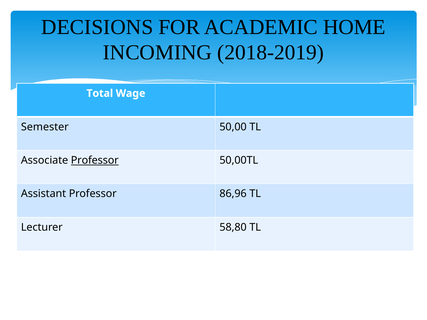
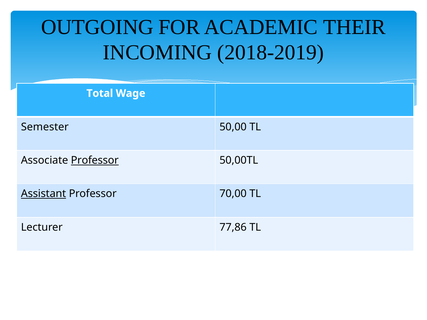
DECISIONS: DECISIONS -> OUTGOING (97, 27)
HOME: HOME -> THEIR (354, 27)
Assistant underline: none -> present (44, 194)
86,96: 86,96 -> 70,00 (233, 194)
58,80: 58,80 -> 77,86 (233, 227)
